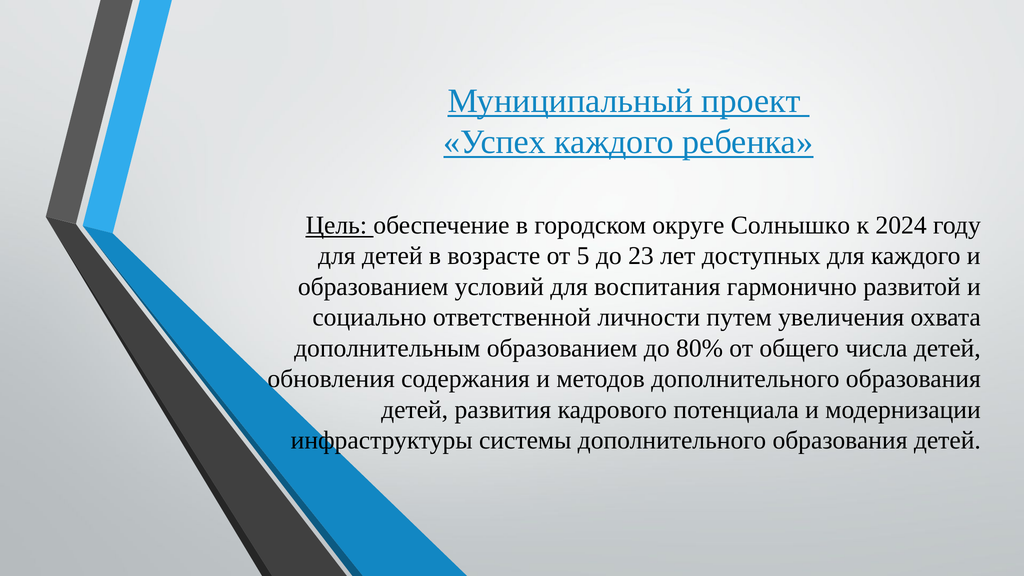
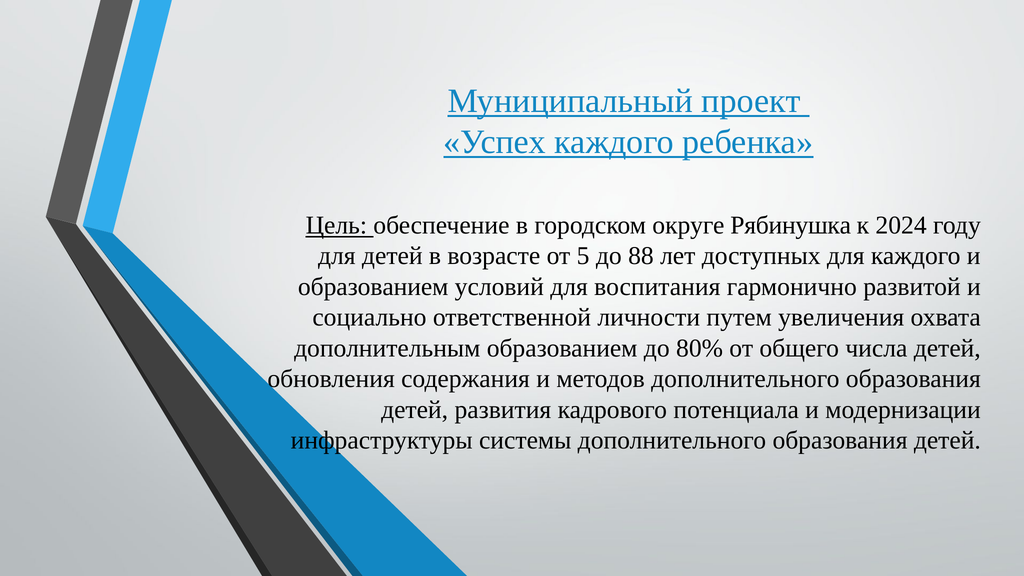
Солнышко: Солнышко -> Рябинушка (791, 225)
23: 23 -> 88 (641, 256)
